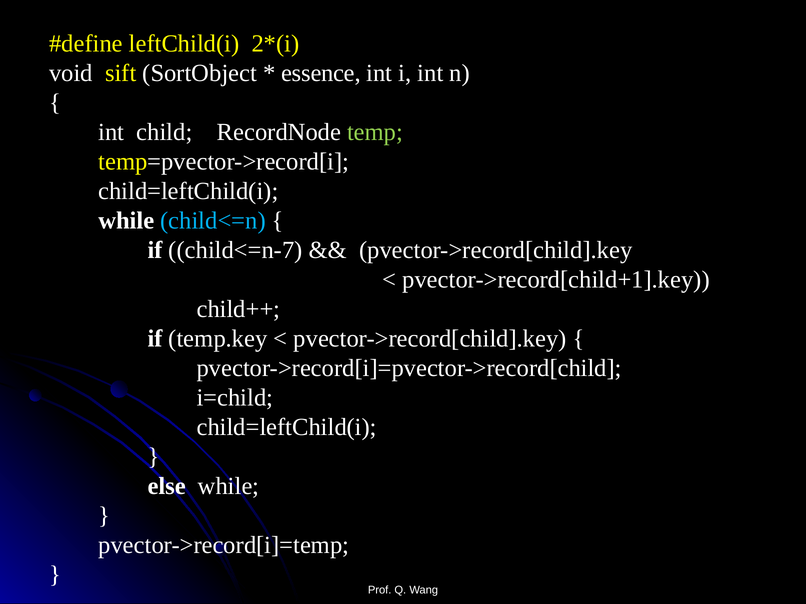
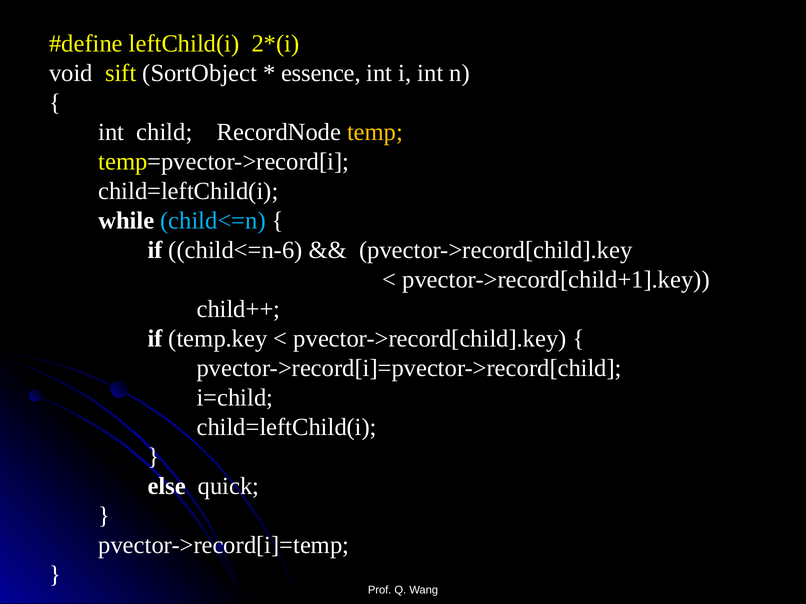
temp colour: light green -> yellow (375, 132)
child<=n-7: child<=n-7 -> child<=n-6 (236, 250)
else while: while -> quick (229, 487)
